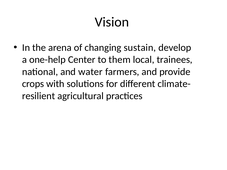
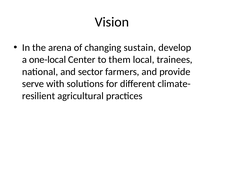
one-help: one-help -> one-local (48, 60)
water: water -> sector (91, 72)
crops: crops -> serve (33, 84)
